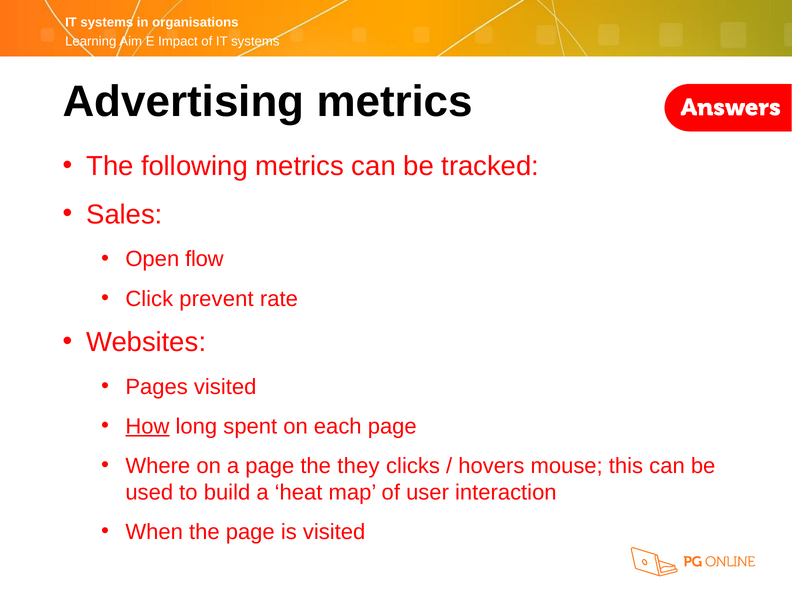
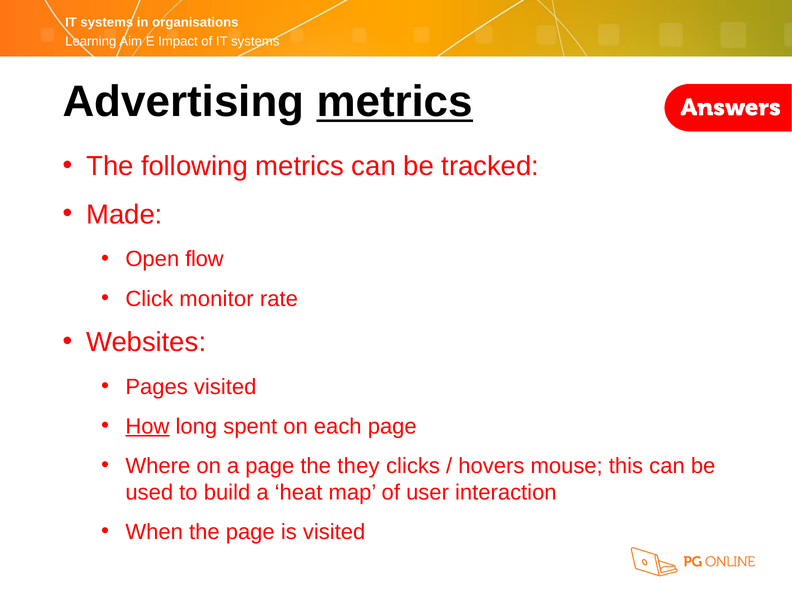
metrics underline: none -> present (395, 102)
Sales: Sales -> Made (124, 214)
prevent: prevent -> monitor (216, 299)
